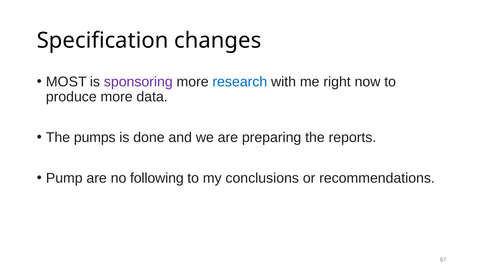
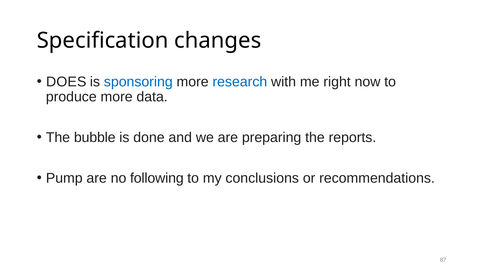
MOST: MOST -> DOES (66, 82)
sponsoring colour: purple -> blue (138, 82)
pumps: pumps -> bubble (95, 137)
